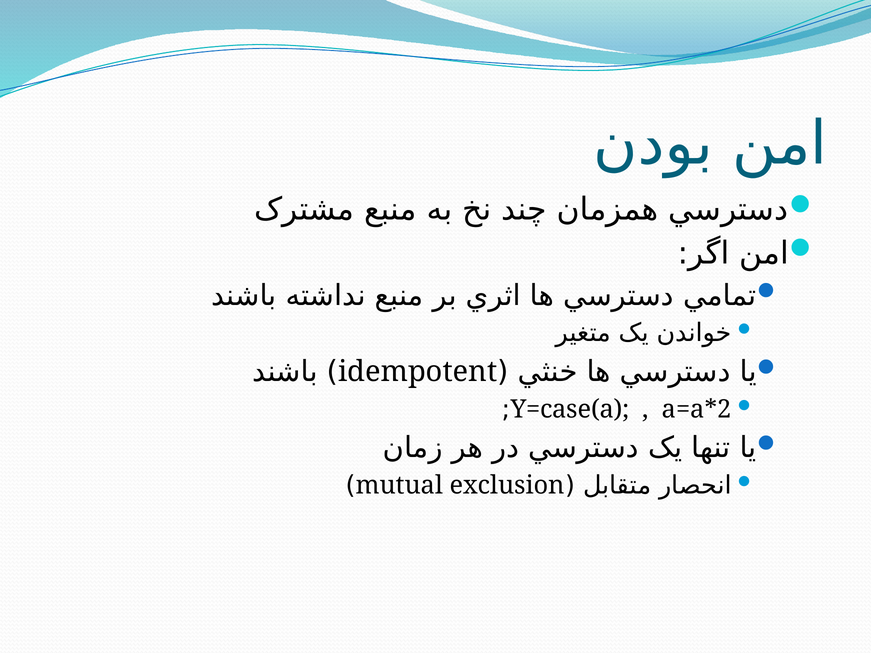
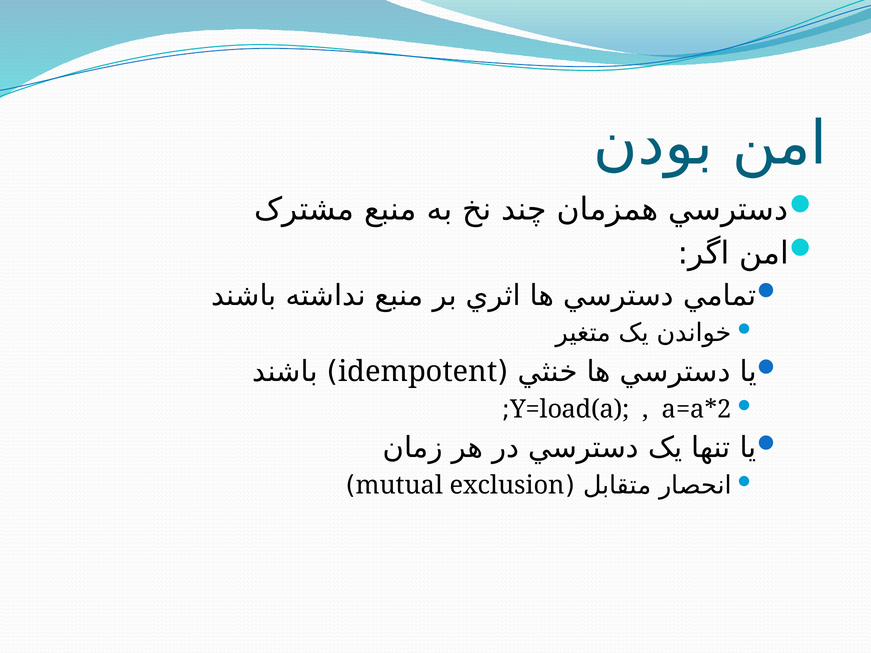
Y=case(a: Y=case(a -> Y=load(a (570, 409)
